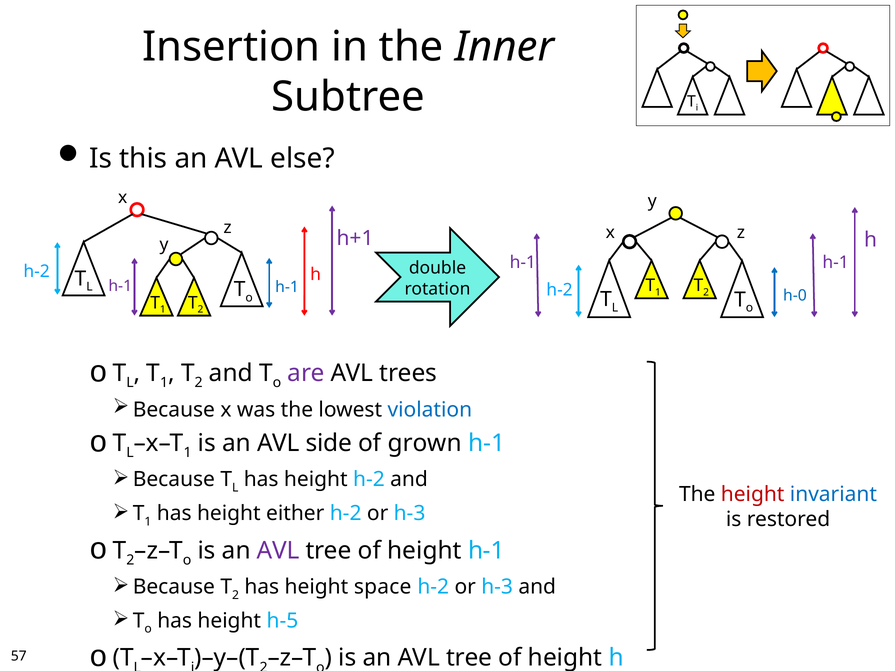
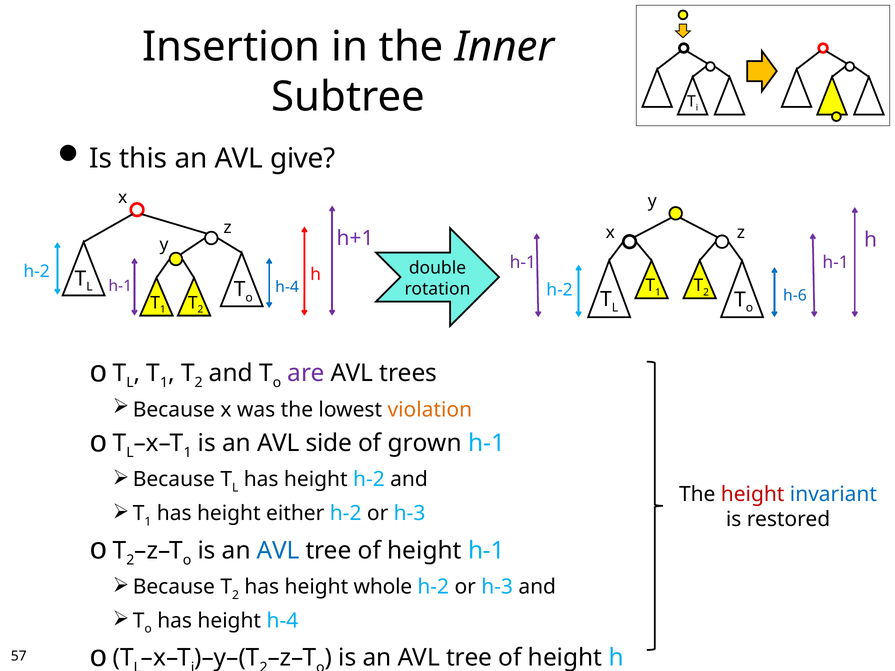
else: else -> give (303, 159)
h-1 h-1: h-1 -> h-4 (287, 287)
h-0: h-0 -> h-6 (795, 295)
violation colour: blue -> orange (430, 410)
AVL colour: purple -> blue (278, 551)
space: space -> whole (383, 587)
height h-5: h-5 -> h-4 (282, 621)
